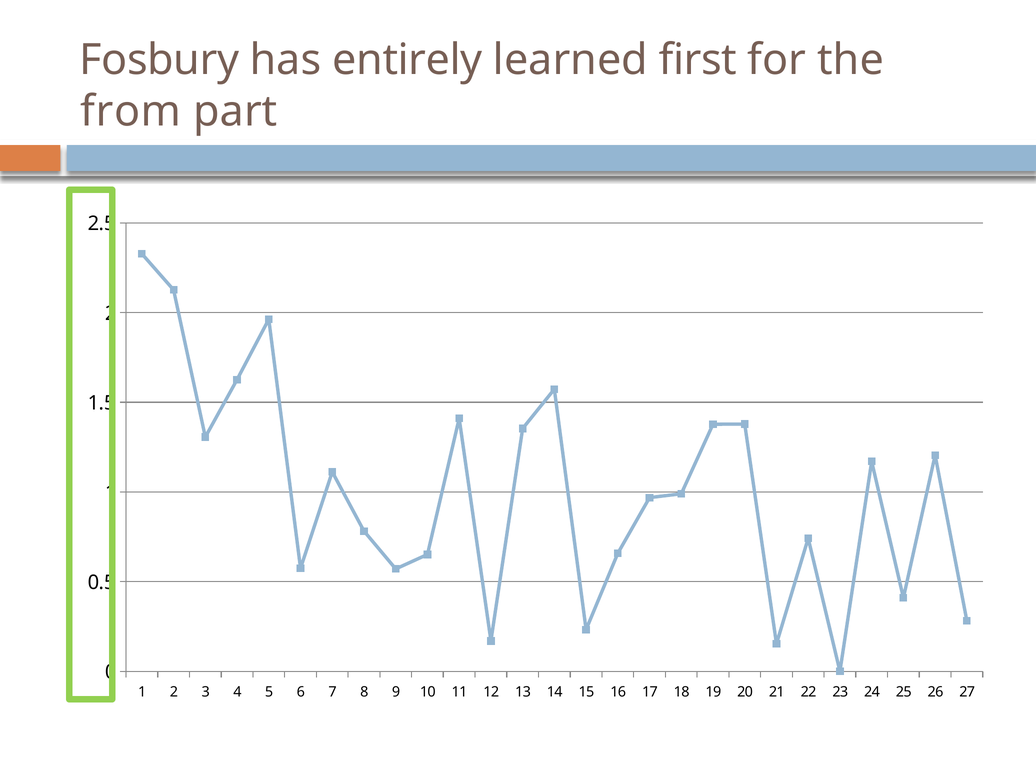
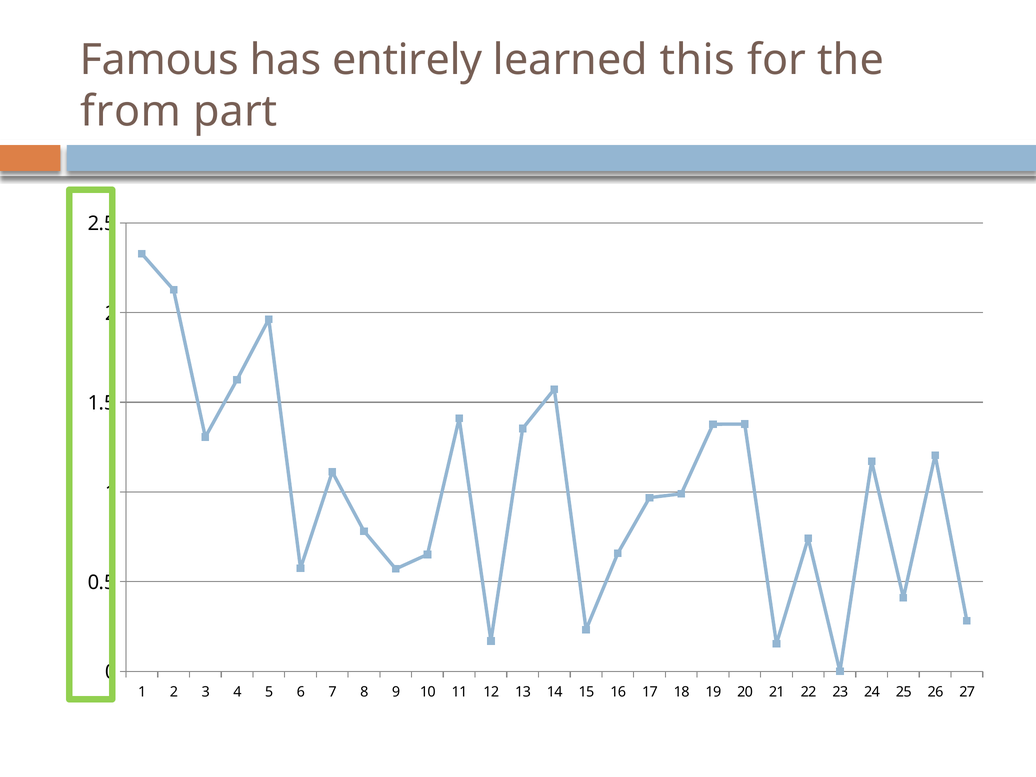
Fosbury: Fosbury -> Famous (159, 60)
first: first -> this (697, 60)
